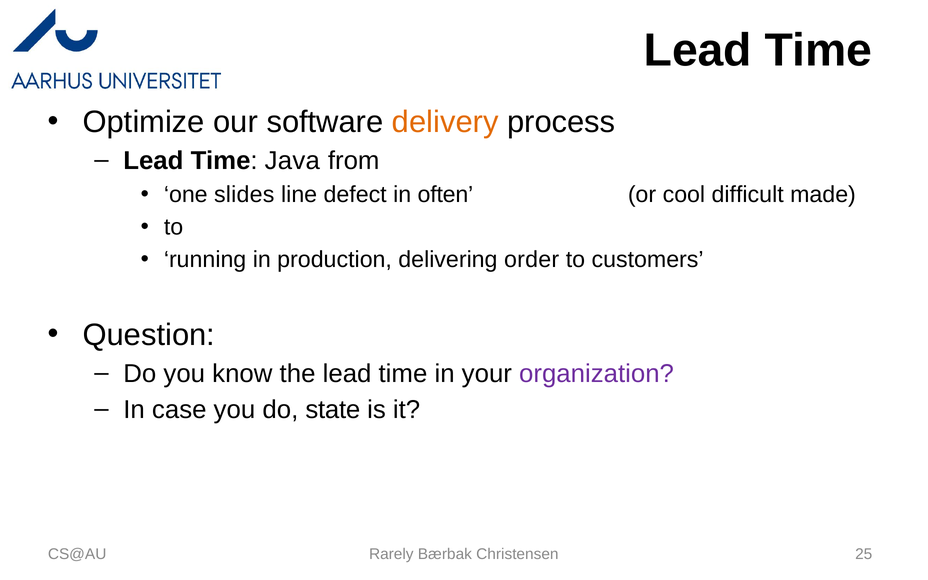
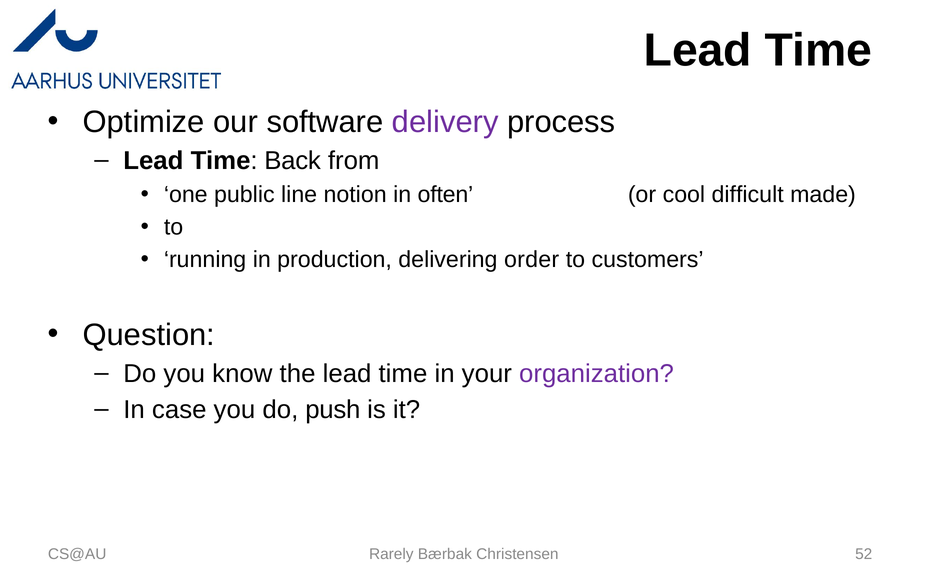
delivery colour: orange -> purple (445, 122)
Java: Java -> Back (293, 161)
slides: slides -> public (244, 195)
defect: defect -> notion (355, 195)
state: state -> push (333, 410)
25: 25 -> 52 (864, 554)
